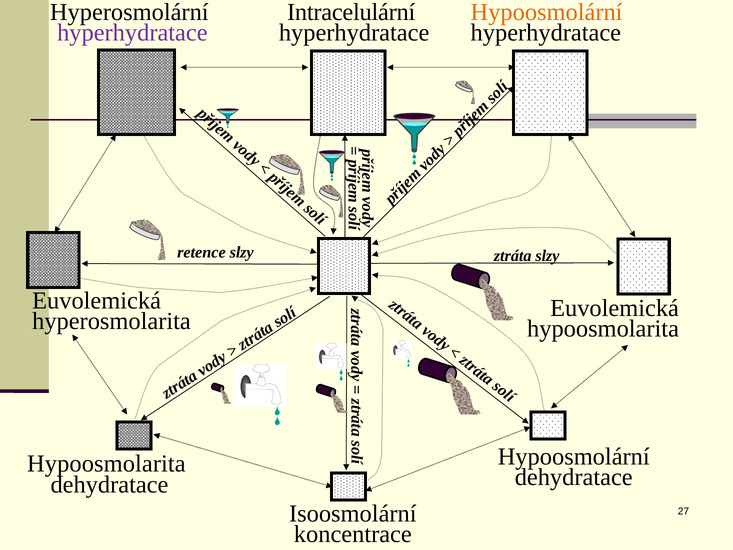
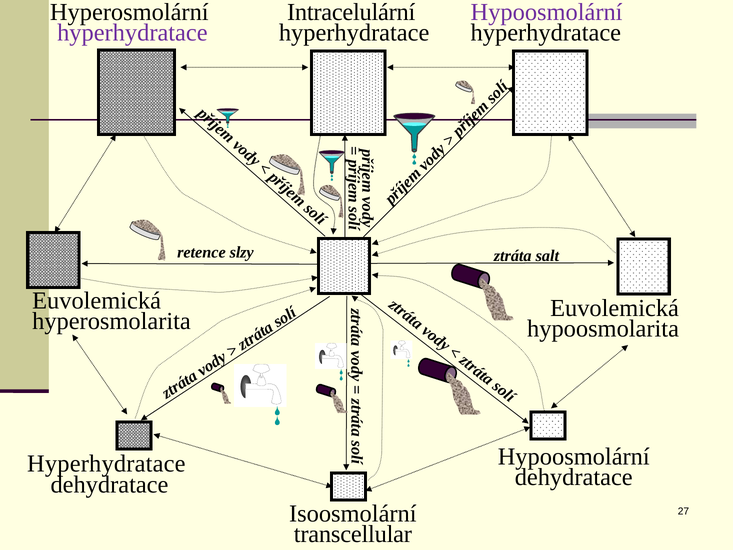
Hypoosmolární colour: orange -> purple (547, 12)
ztráta slzy: slzy -> salt (547, 256)
Hypoosmolarita: Hypoosmolarita -> Hyperhydratace (106, 464)
koncentrace: koncentrace -> transcellular (353, 534)
